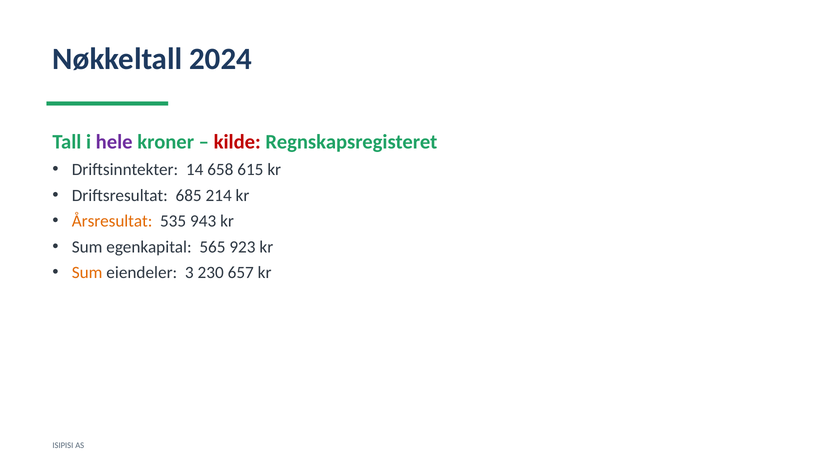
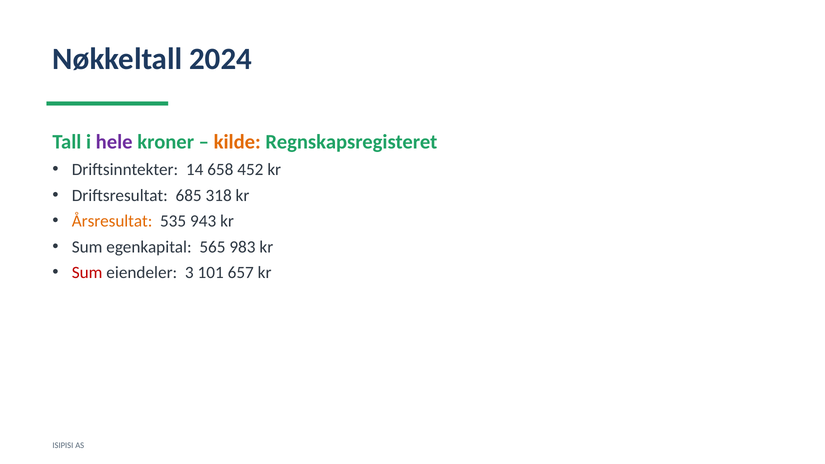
kilde colour: red -> orange (237, 142)
615: 615 -> 452 (250, 170)
214: 214 -> 318 (219, 195)
923: 923 -> 983 (242, 247)
Sum colour: orange -> red (87, 273)
230: 230 -> 101 (211, 273)
